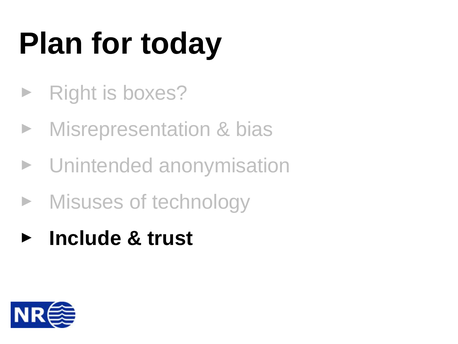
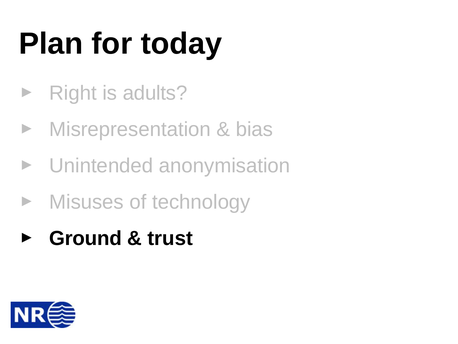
boxes: boxes -> adults (155, 93)
Include: Include -> Ground (86, 238)
